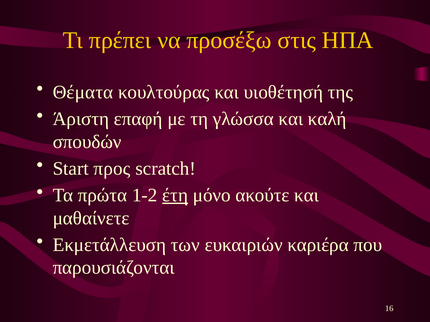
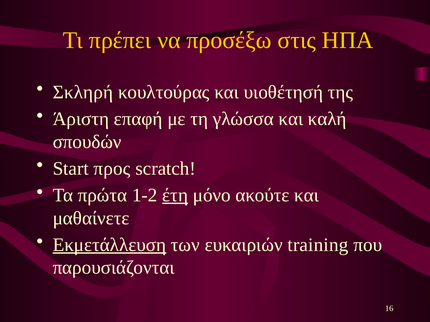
Θέματα: Θέματα -> Σκληρή (83, 92)
Εκμετάλλευση underline: none -> present (109, 245)
καριέρα: καριέρα -> training (318, 245)
